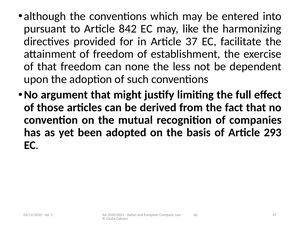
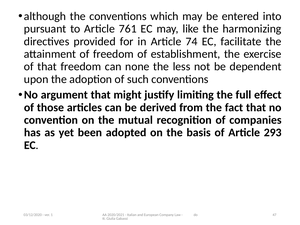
842: 842 -> 761 (128, 29)
37: 37 -> 74 (192, 41)
